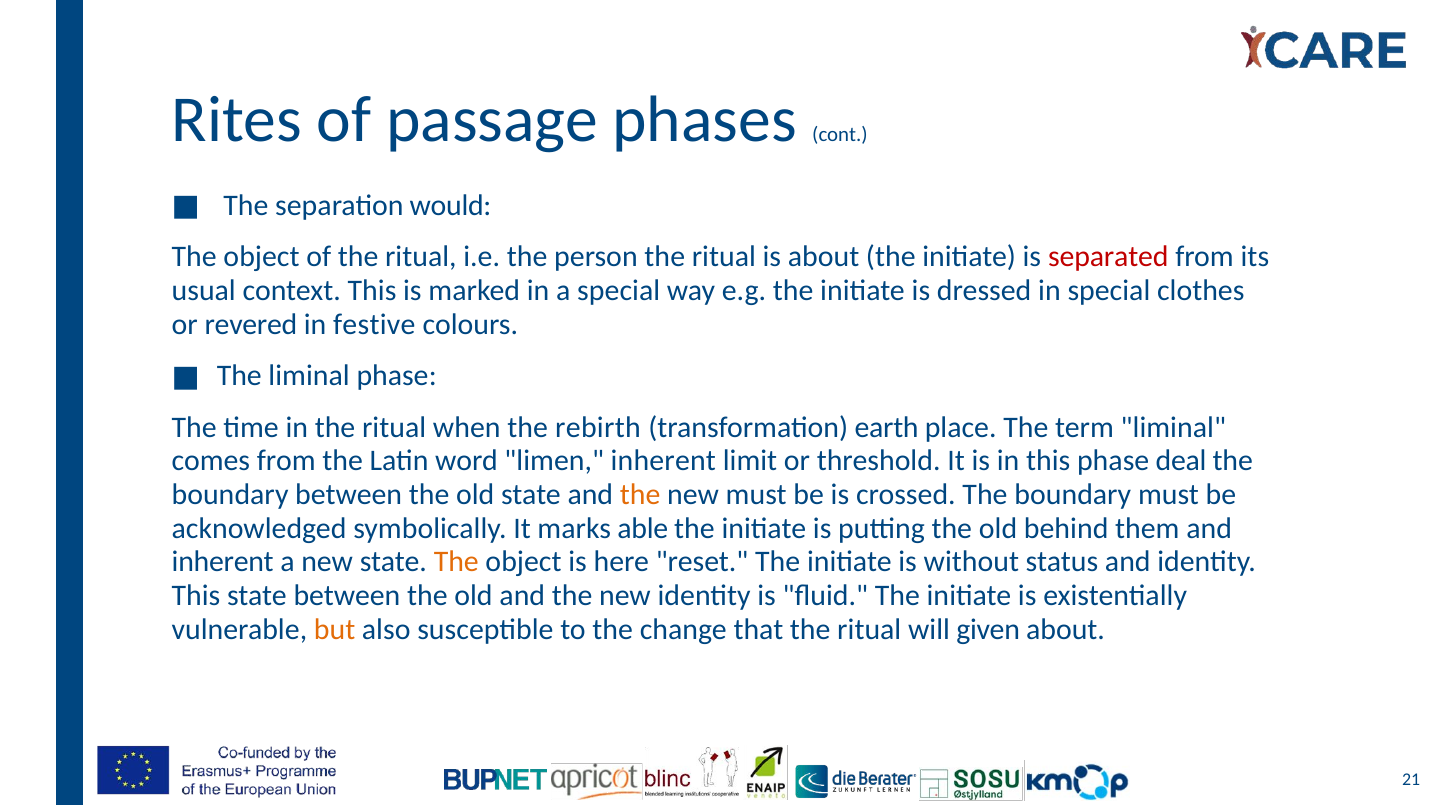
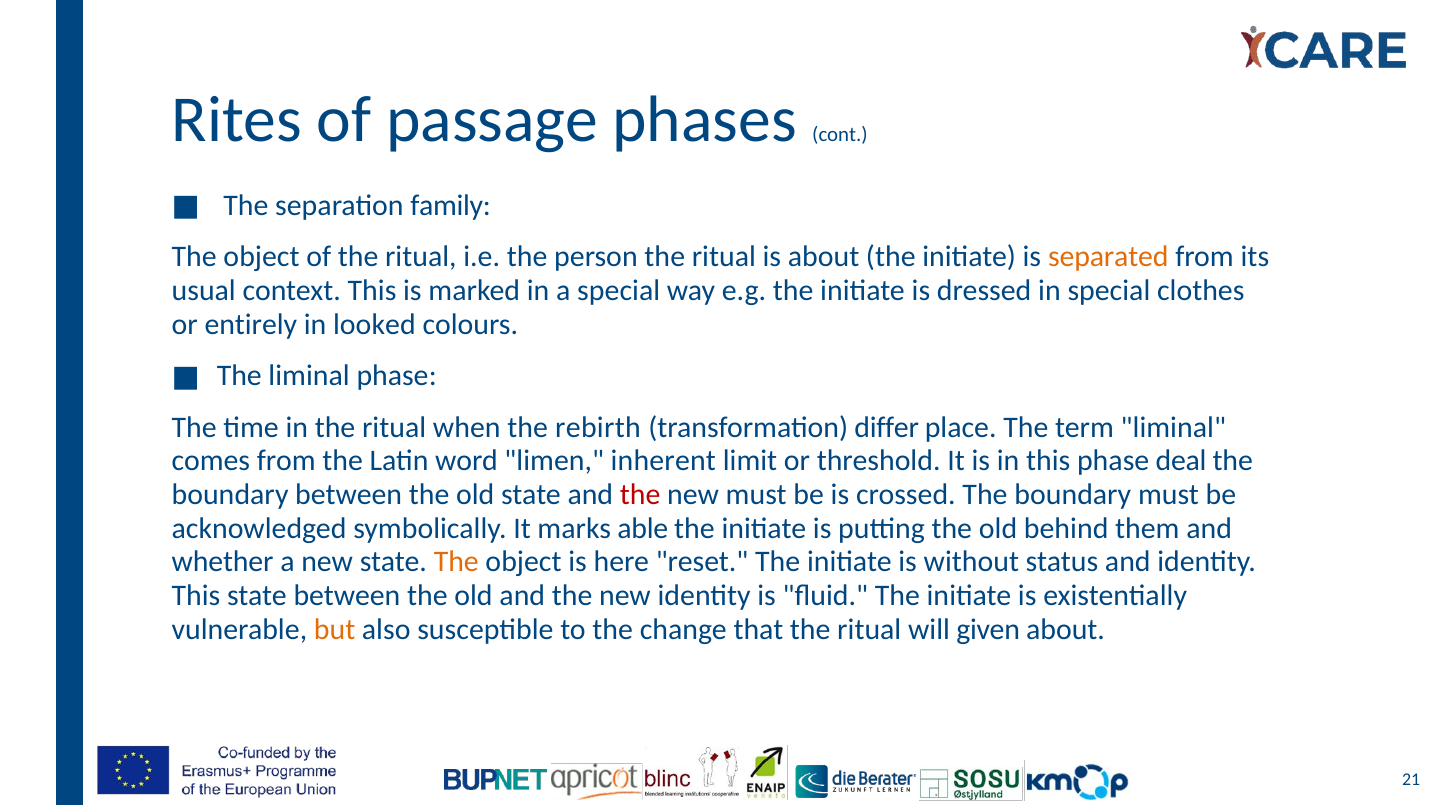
would: would -> family (451, 205)
separated colour: red -> orange (1108, 257)
revered: revered -> entirely (251, 324)
festive: festive -> looked (374, 324)
earth: earth -> differ (887, 427)
the colour: orange -> red (640, 495)
inherent: inherent -> whether (223, 562)
